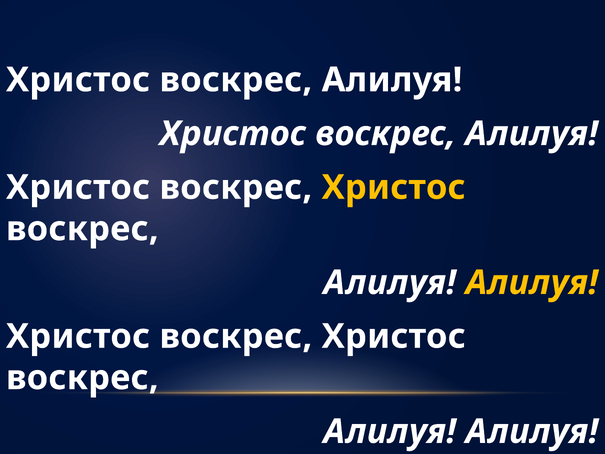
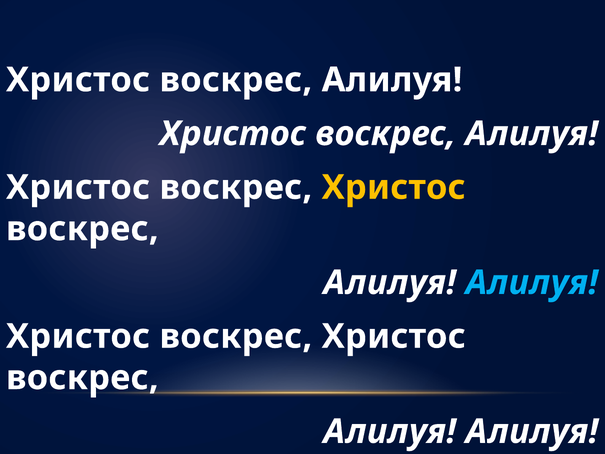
Алилуя colour: yellow -> light blue (532, 282)
